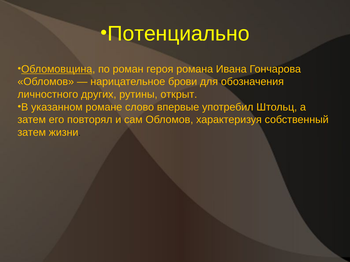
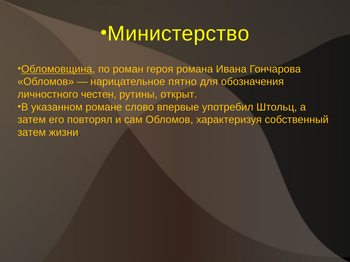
Потенциально: Потенциально -> Министерство (178, 34)
брови: брови -> пятно (183, 82)
других: других -> честен (99, 95)
